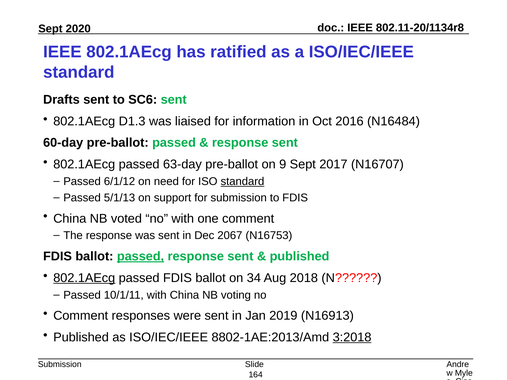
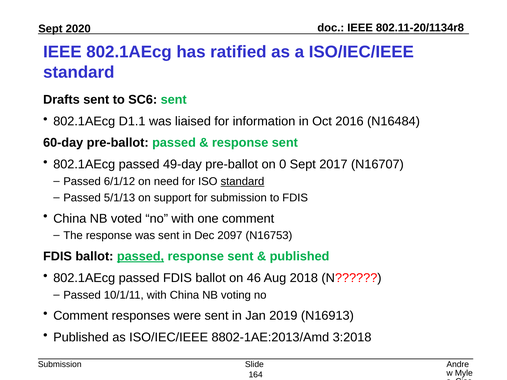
D1.3: D1.3 -> D1.1 (132, 121)
63-day: 63-day -> 49-day (182, 164)
9: 9 -> 0 (283, 164)
2067: 2067 -> 2097 (230, 236)
802.1AEcg underline: present -> none (84, 278)
34: 34 -> 46 (254, 278)
3:2018 underline: present -> none (352, 338)
